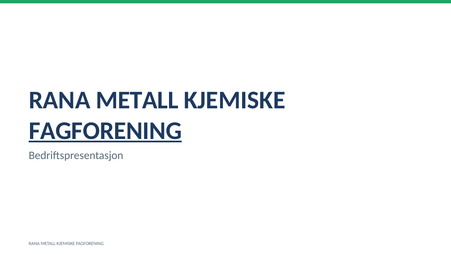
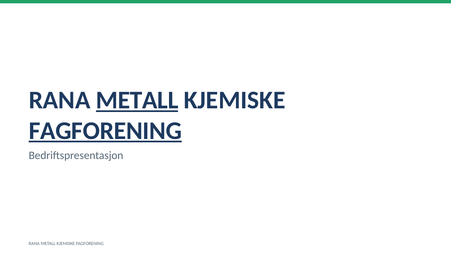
METALL underline: none -> present (137, 100)
